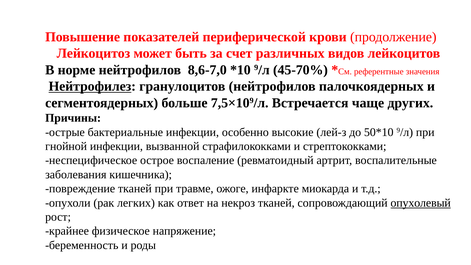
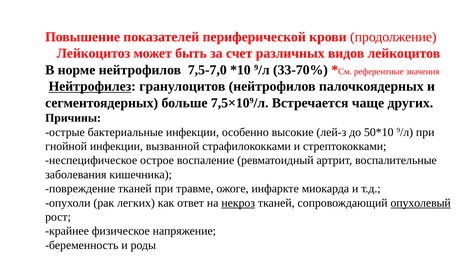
8,6-7,0: 8,6-7,0 -> 7,5-7,0 (207, 70)
45-70%: 45-70% -> 33-70% (300, 70)
некроз underline: none -> present (238, 203)
